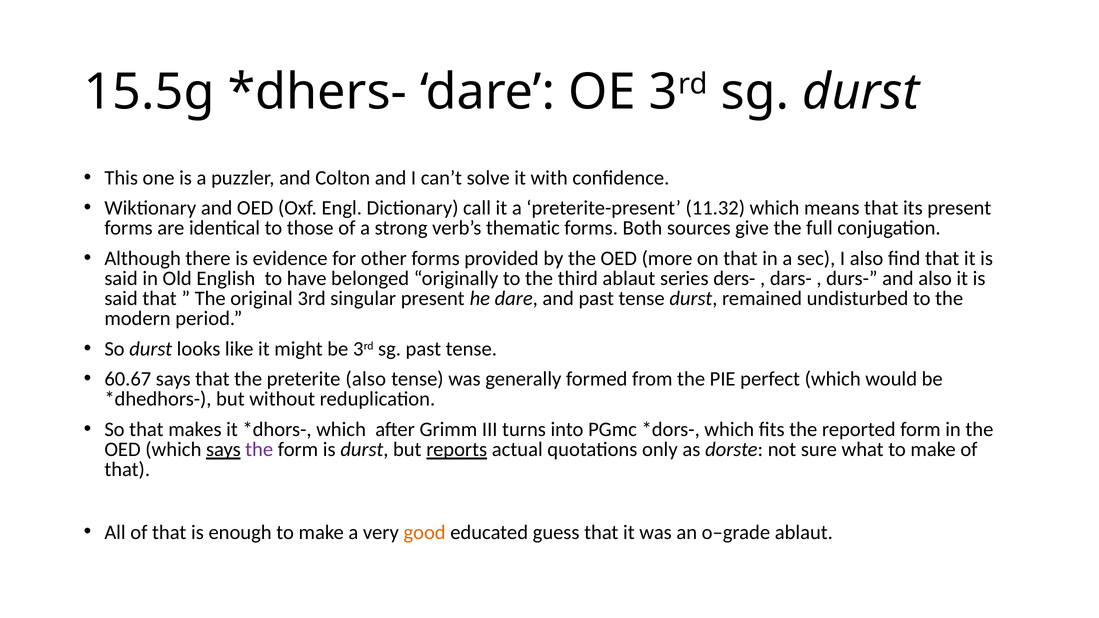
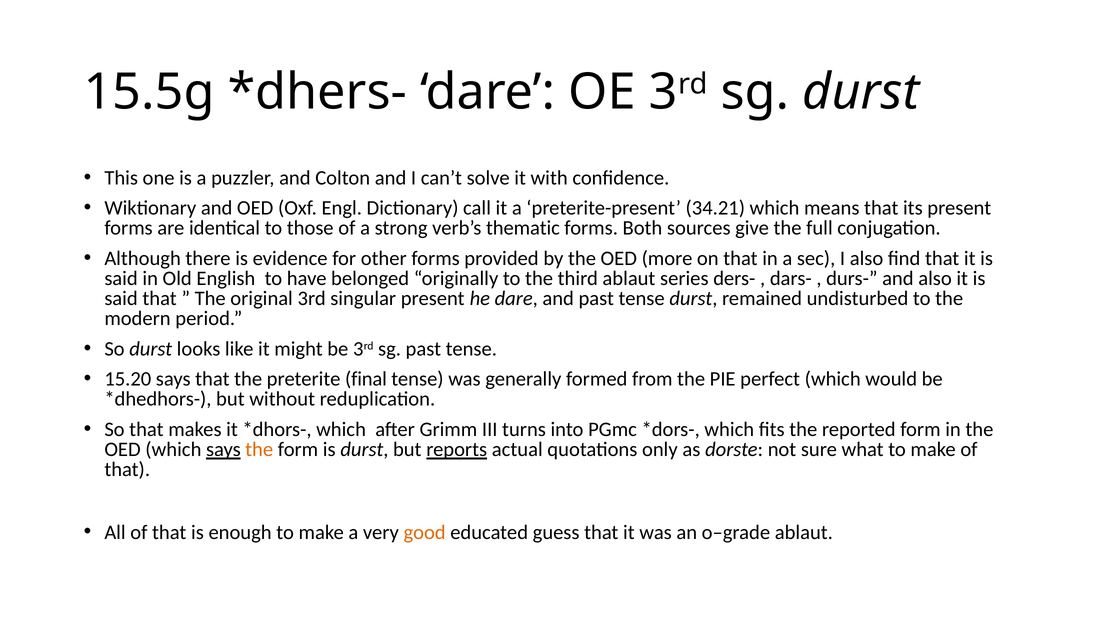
11.32: 11.32 -> 34.21 (715, 208)
60.67: 60.67 -> 15.20 (128, 379)
preterite also: also -> final (366, 379)
the colour: purple -> orange (259, 450)
